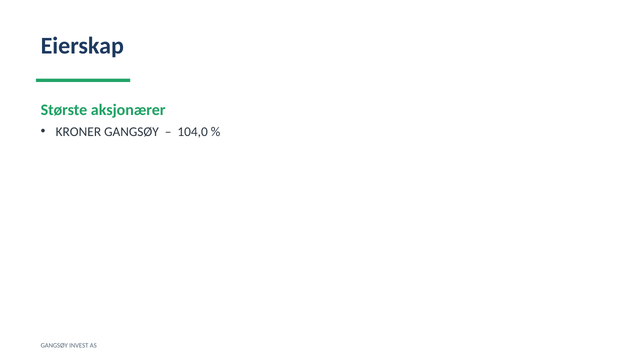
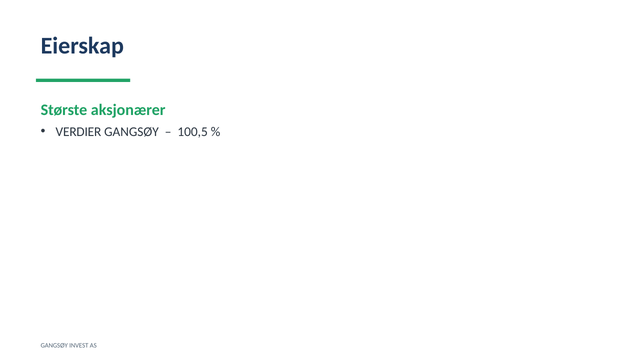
KRONER: KRONER -> VERDIER (78, 131)
104,0: 104,0 -> 100,5 (193, 131)
